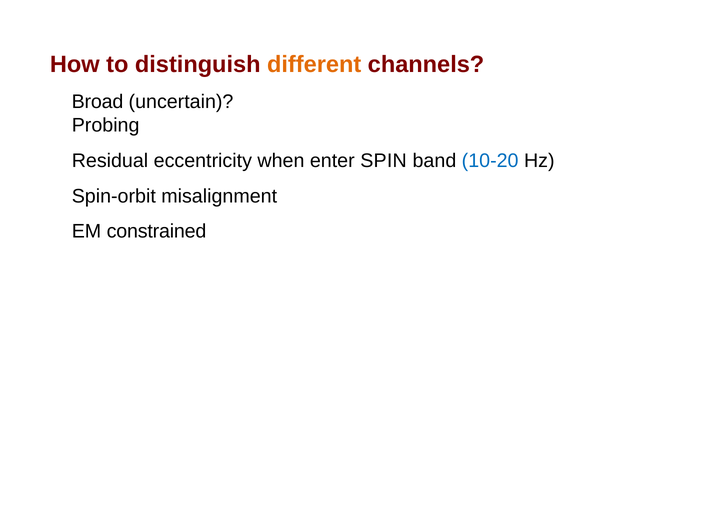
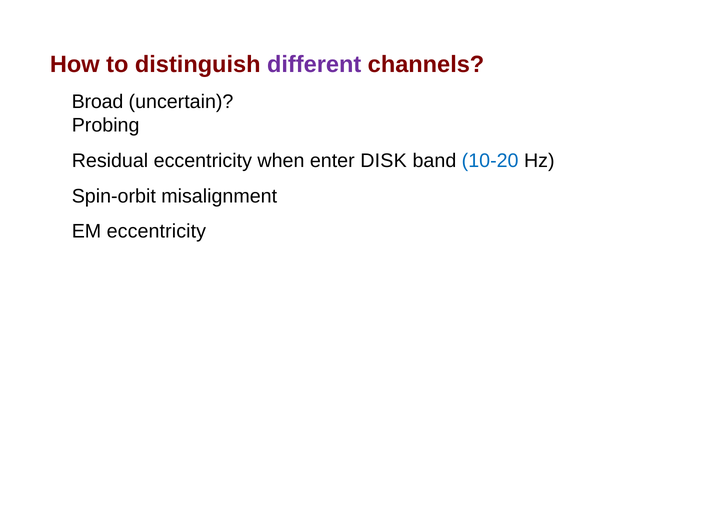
different colour: orange -> purple (314, 64)
SPIN: SPIN -> DISK (384, 161)
EM constrained: constrained -> eccentricity (156, 231)
